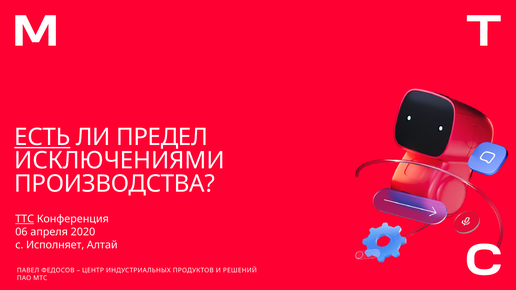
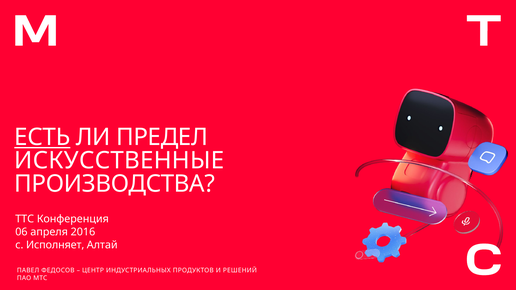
ИСКЛЮЧЕНИЯМИ: ИСКЛЮЧЕНИЯМИ -> ИСКУССТВЕННЫЕ (119, 161)
ТТС underline: present -> none (25, 219)
2020: 2020 -> 2016 (83, 232)
